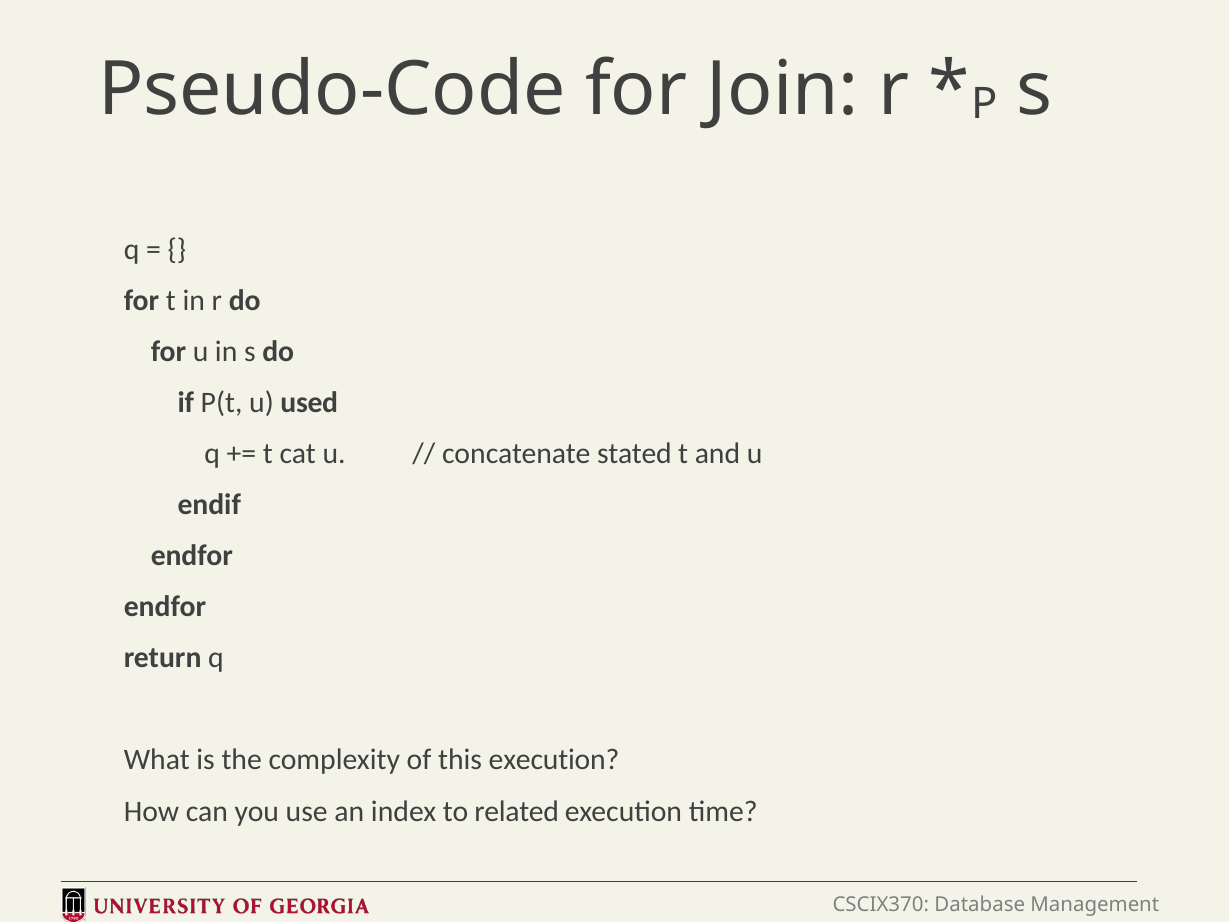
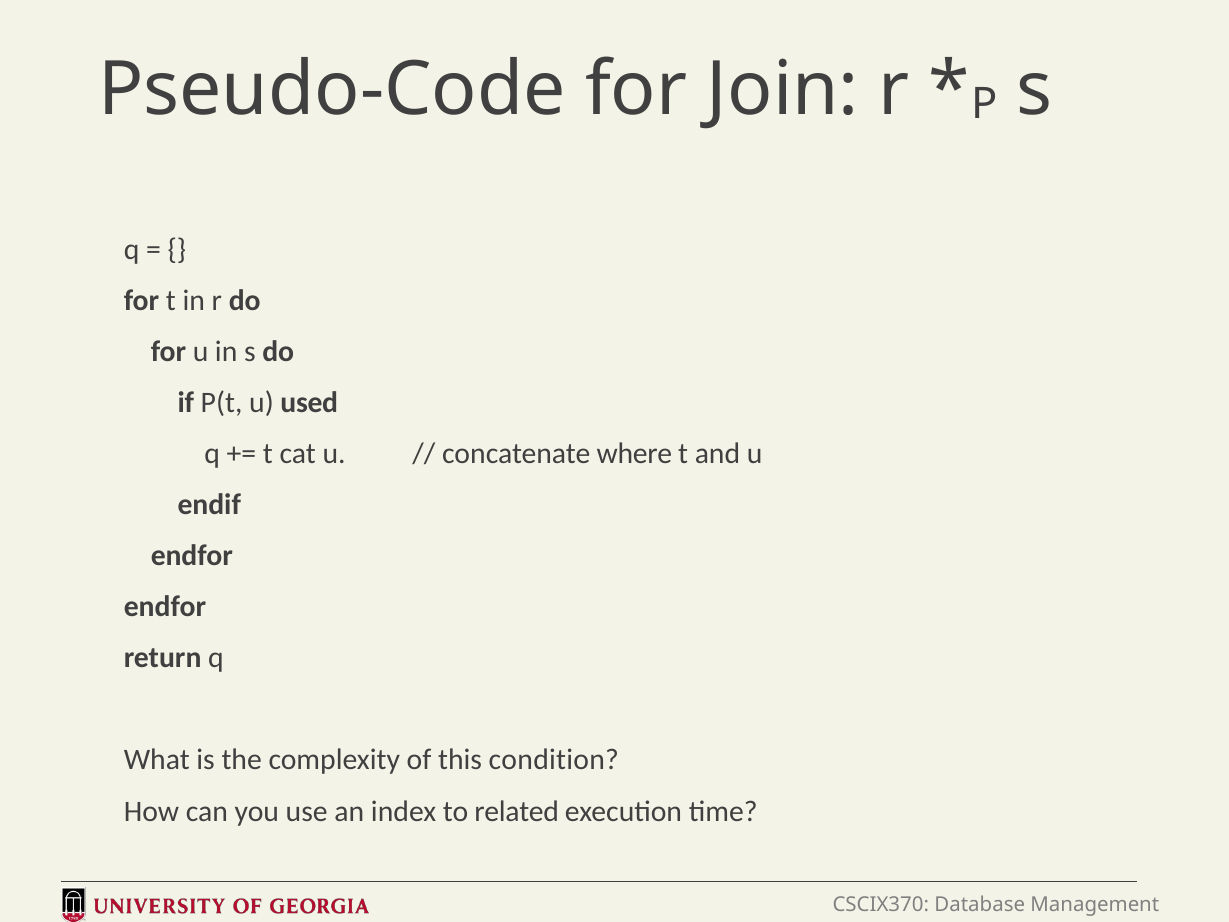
stated: stated -> where (634, 454)
this execution: execution -> condition (554, 760)
